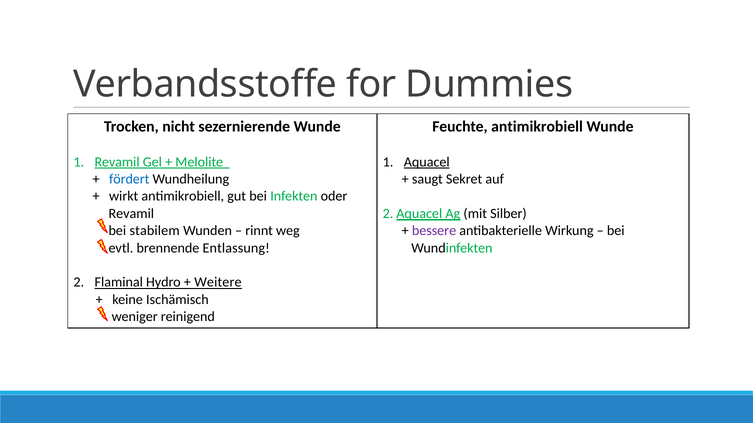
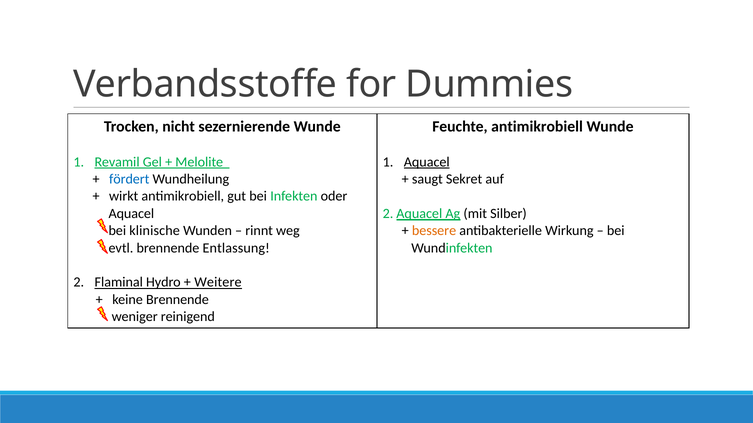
Revamil: Revamil -> Aquacel (131, 214)
stabilem: stabilem -> klinische (155, 231)
bessere colour: purple -> orange (434, 231)
keine Ischämisch: Ischämisch -> Brennende (177, 300)
